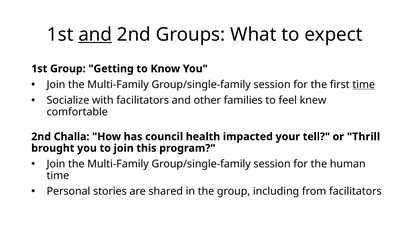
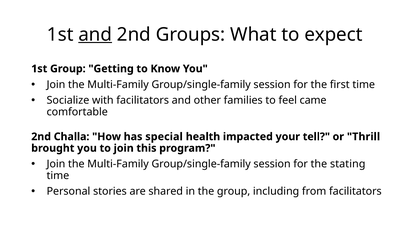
time underline: present -> none (364, 84)
knew: knew -> came (313, 100)
council: council -> special (164, 136)
human: human -> stating (348, 164)
